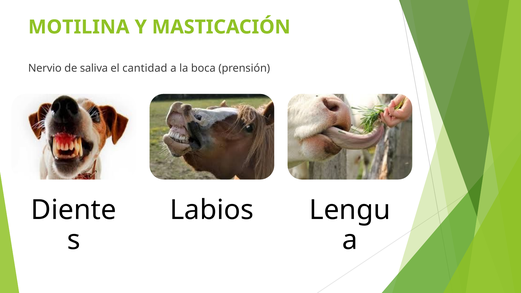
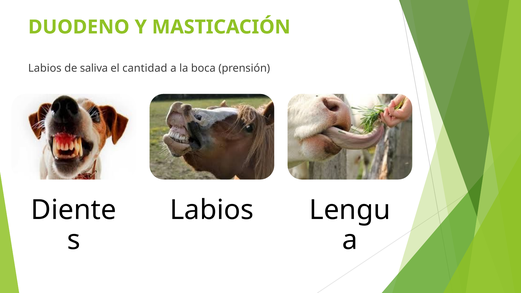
MOTILINA: MOTILINA -> DUODENO (79, 27)
Nervio: Nervio -> Labios (45, 68)
